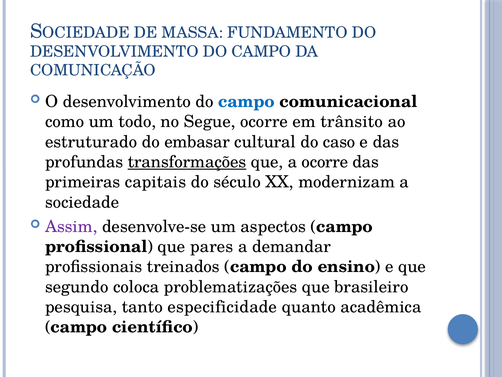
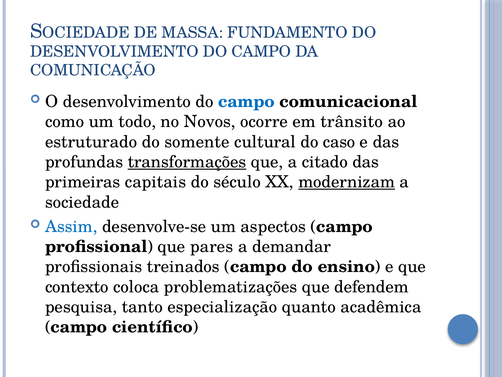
Segue: Segue -> Novos (210, 122)
embasar: embasar -> somente (197, 142)
a ocorre: ocorre -> citado (325, 162)
modernizam underline: none -> present (347, 182)
Assim colour: purple -> blue (71, 226)
segundo: segundo -> contexto (77, 286)
brasileiro: brasileiro -> defendem (371, 286)
especificidade: especificidade -> especialização (222, 307)
